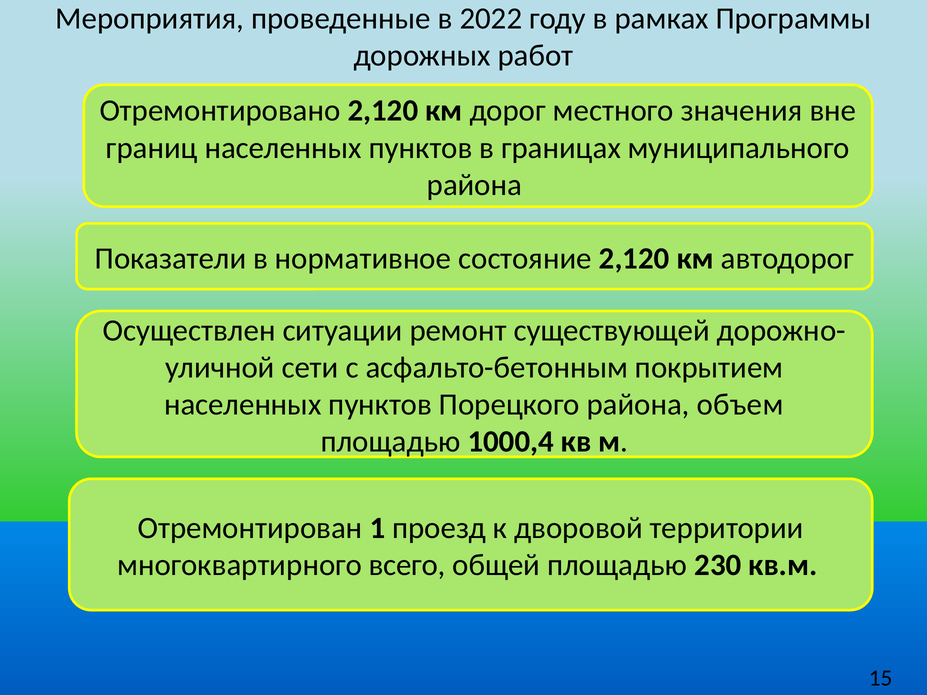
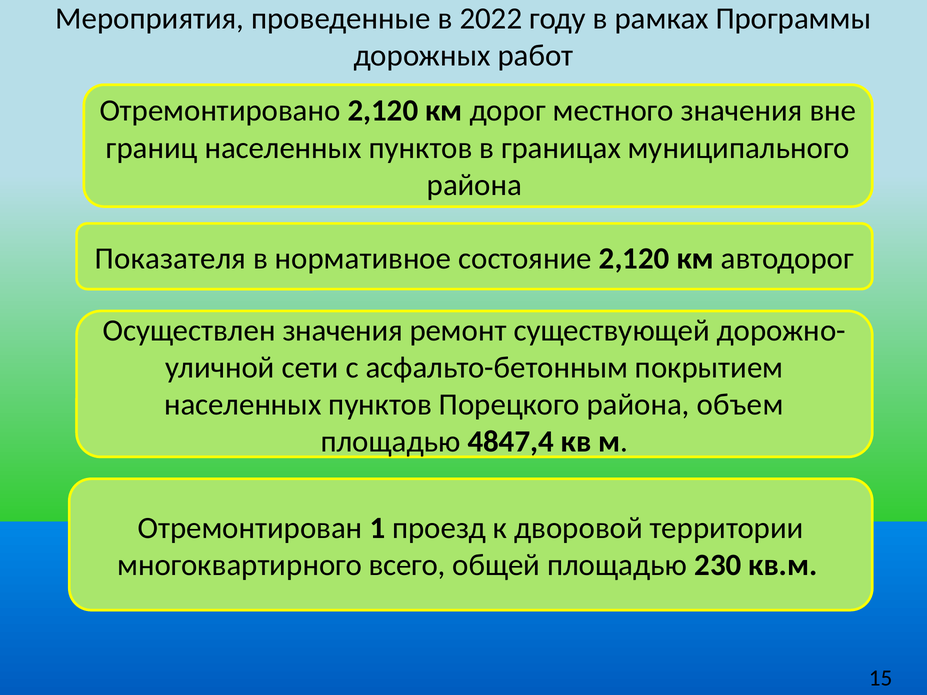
Показатели: Показатели -> Показателя (171, 258)
Осуществлен ситуации: ситуации -> значения (343, 331)
1000,4: 1000,4 -> 4847,4 (511, 442)
